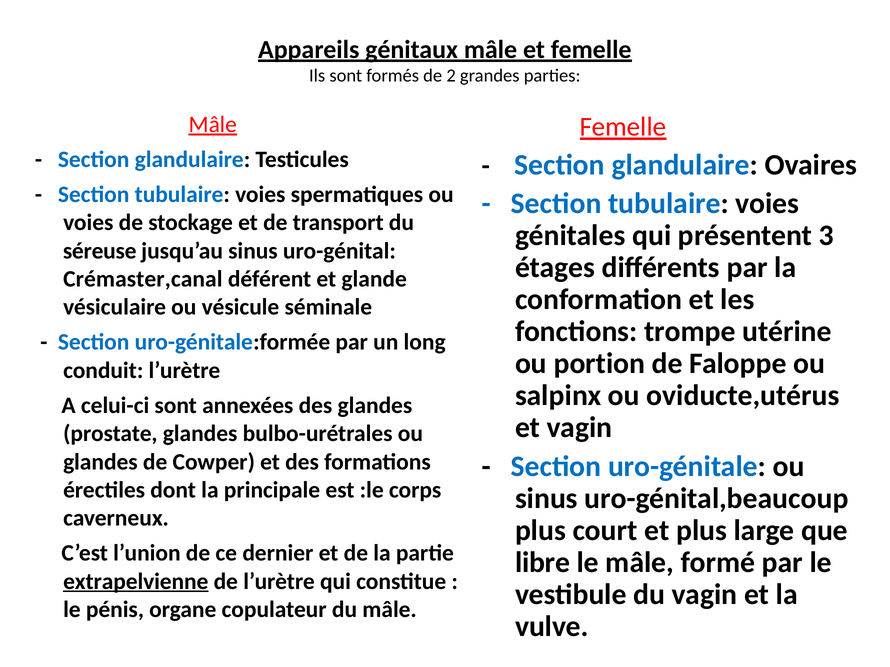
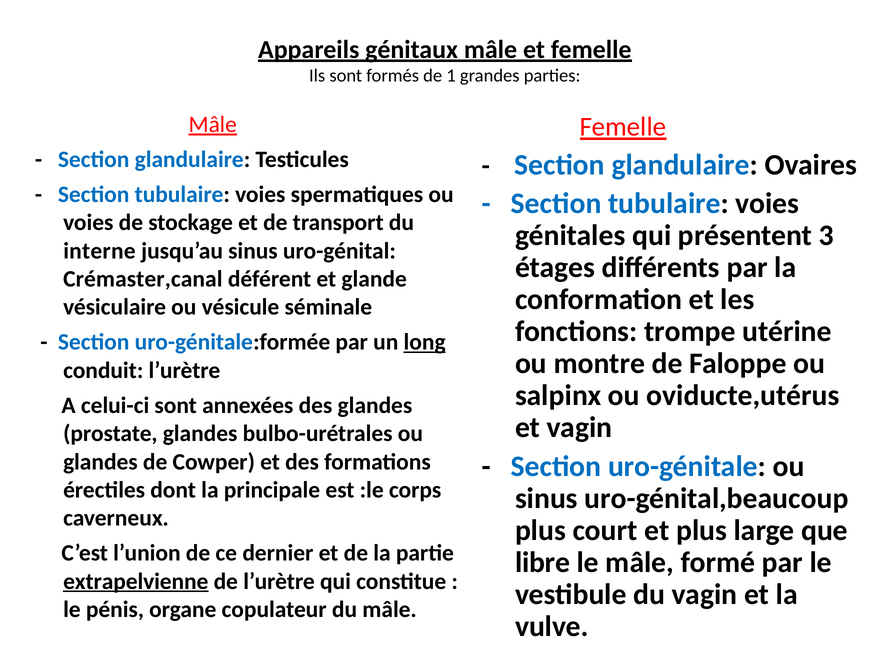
2: 2 -> 1 (451, 76)
séreuse: séreuse -> interne (99, 251)
long underline: none -> present (425, 343)
portion: portion -> montre (599, 364)
